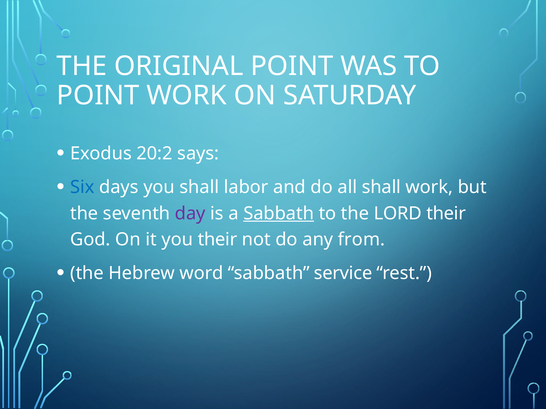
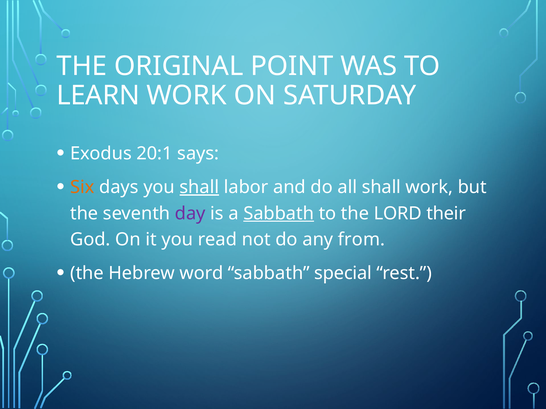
POINT: POINT -> LEARN (98, 96)
20:2: 20:2 -> 20:1 (155, 154)
Six colour: blue -> orange (82, 187)
shall underline: none -> present (199, 187)
you their: their -> read (217, 240)
service: service -> special (343, 274)
